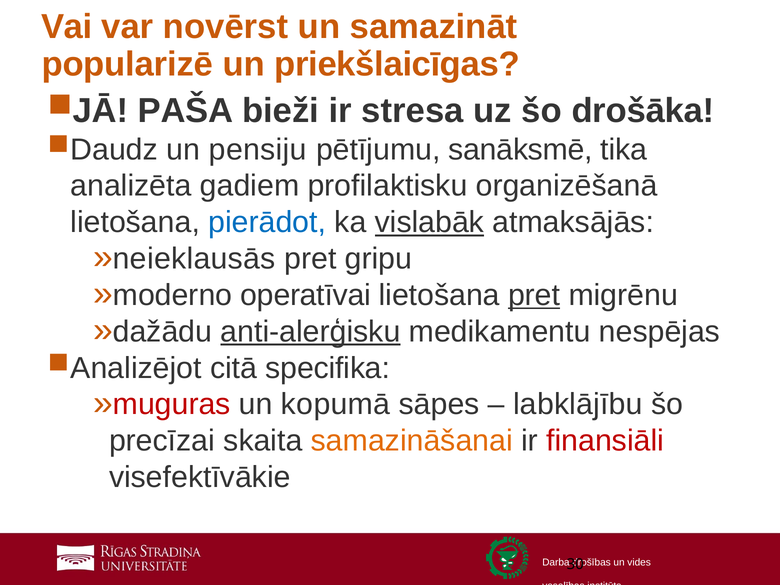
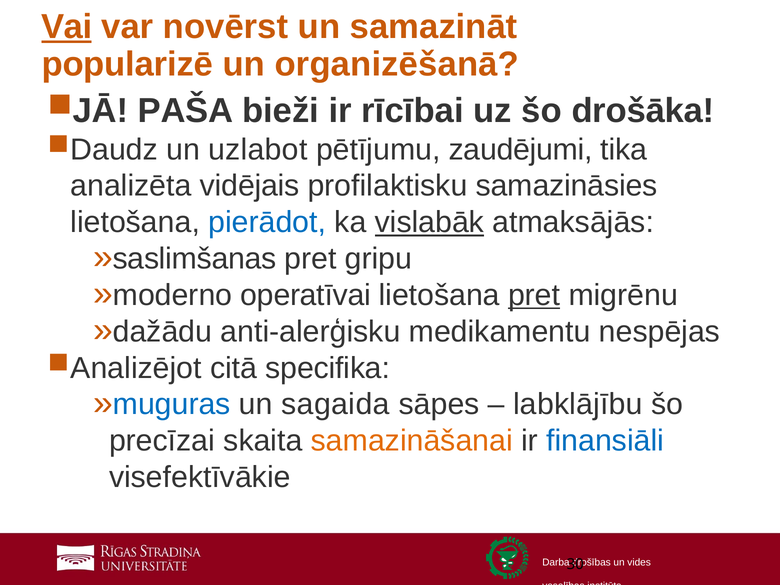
Vai underline: none -> present (67, 27)
priekšlaicīgas: priekšlaicīgas -> organizēšanā (397, 64)
stresa: stresa -> rīcībai (413, 111)
pensiju: pensiju -> uzlabot (258, 149)
sanāksmē: sanāksmē -> zaudējumi (521, 149)
gadiem: gadiem -> vidējais (250, 186)
organizēšanā: organizēšanā -> samazināsies (567, 186)
neieklausās: neieklausās -> saslimšanas (195, 259)
anti-alerģisku underline: present -> none (310, 332)
muguras colour: red -> blue (172, 404)
kopumā: kopumā -> sagaida (336, 404)
finansiāli colour: red -> blue (605, 441)
